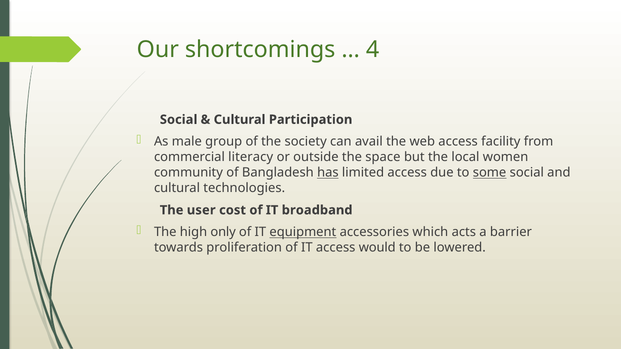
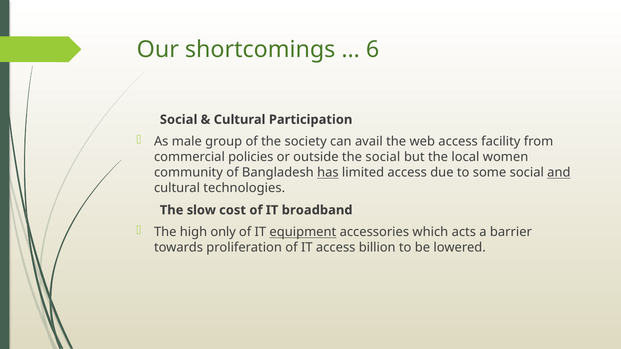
4: 4 -> 6 (373, 50)
literacy: literacy -> policies (251, 157)
the space: space -> social (383, 157)
some underline: present -> none (490, 173)
and underline: none -> present (559, 173)
user: user -> slow (201, 210)
would: would -> billion (377, 248)
